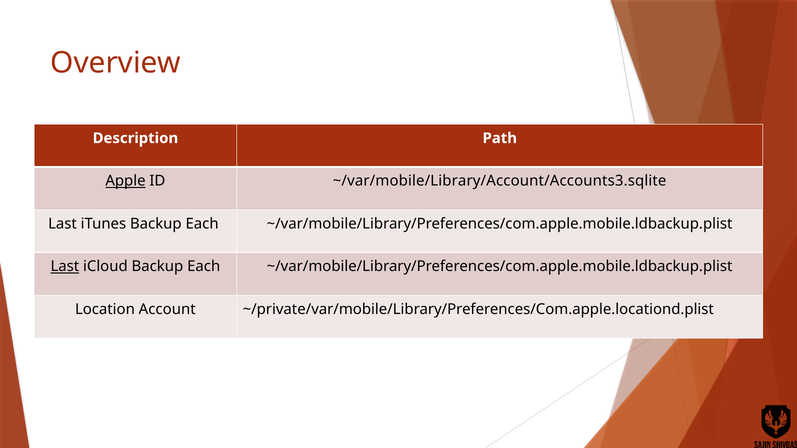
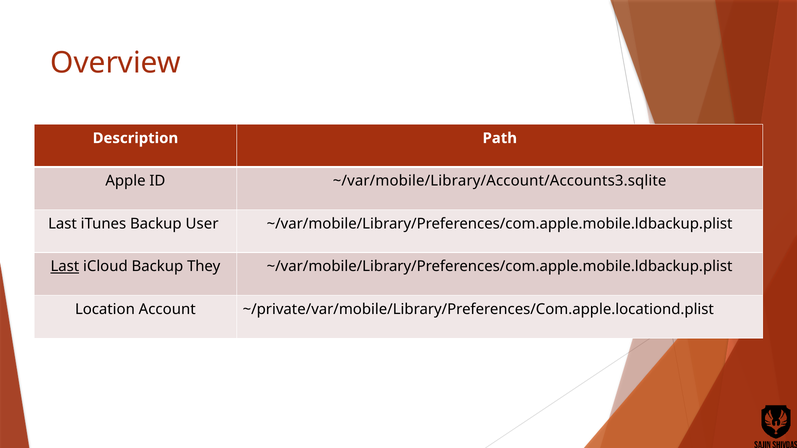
Apple underline: present -> none (125, 181)
iTunes Backup Each: Each -> User (202, 224)
iCloud Backup Each: Each -> They (204, 267)
